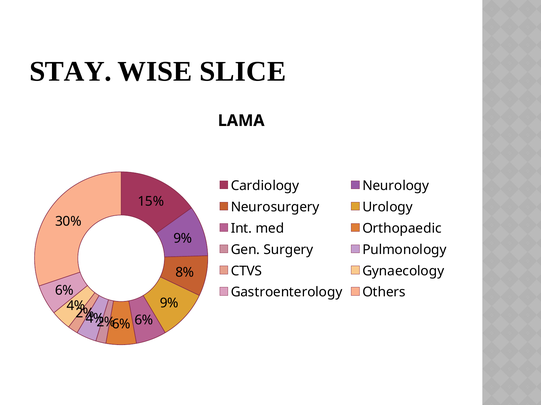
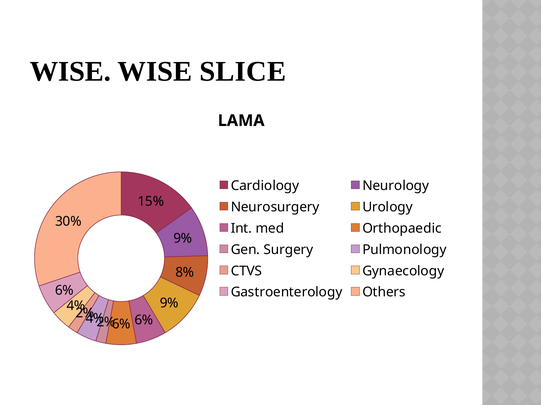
STAY: STAY -> WISE (70, 71)
